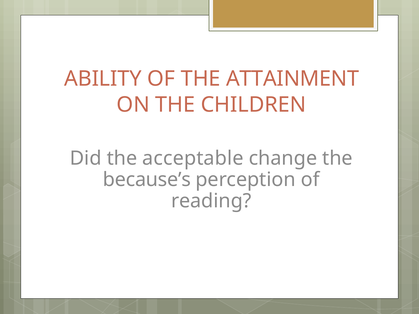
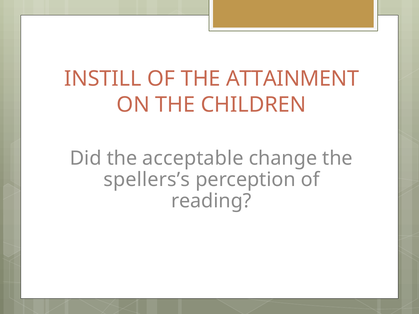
ABILITY: ABILITY -> INSTILL (103, 79)
because’s: because’s -> spellers’s (147, 180)
